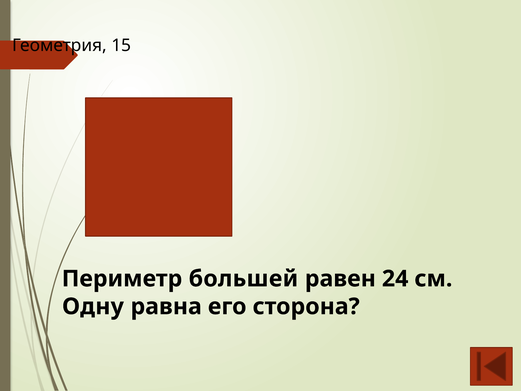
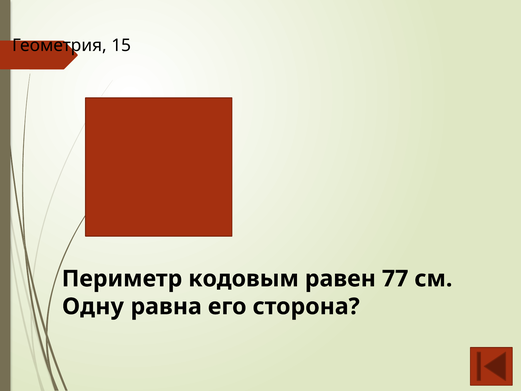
большей: большей -> кодовым (244, 279)
24: 24 -> 77 (395, 279)
